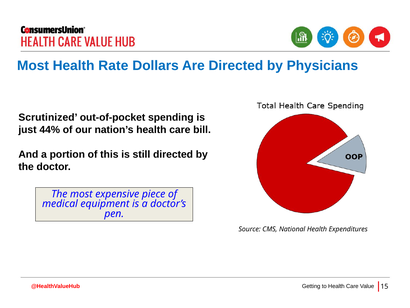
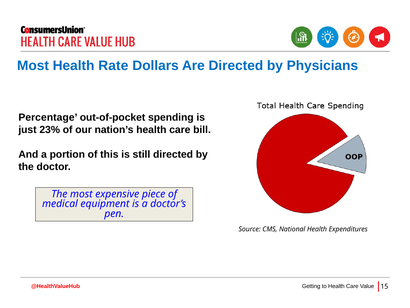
Scrutinized: Scrutinized -> Percentage (48, 117)
44%: 44% -> 23% (50, 129)
